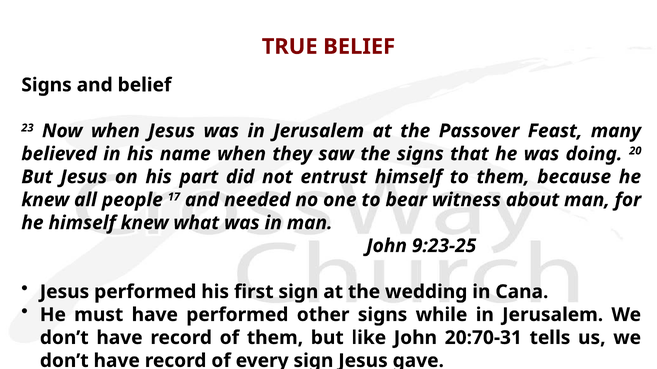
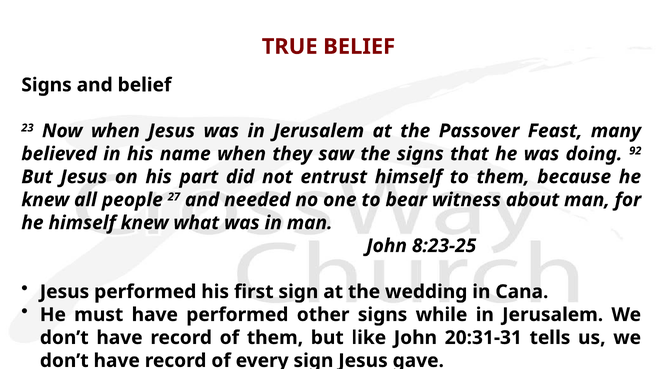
20: 20 -> 92 (635, 151)
17: 17 -> 27 (174, 197)
9:23-25: 9:23-25 -> 8:23-25 (444, 246)
20:70-31: 20:70-31 -> 20:31-31 (483, 338)
